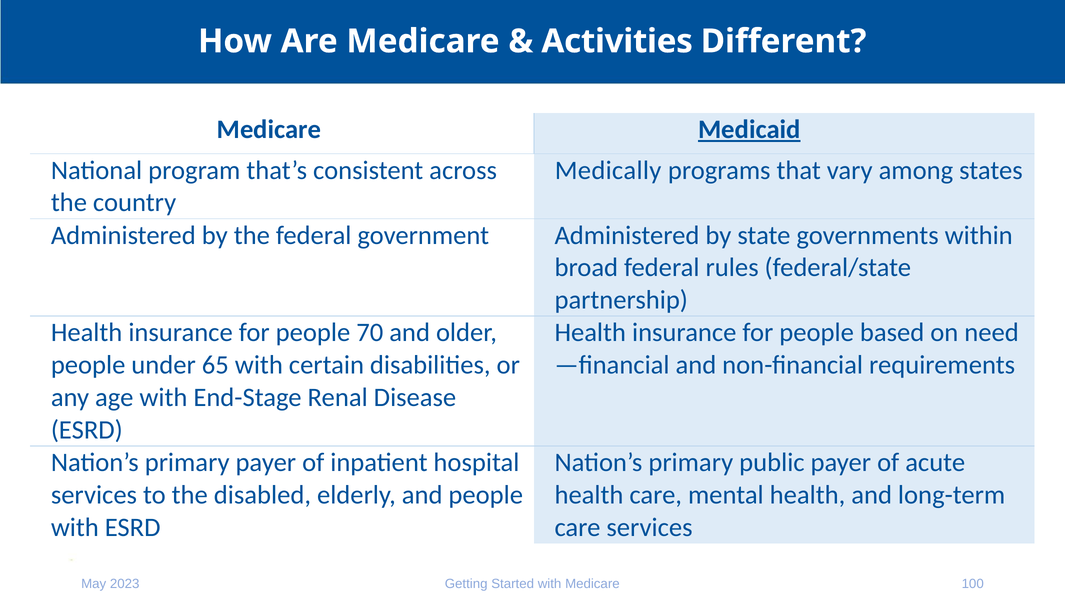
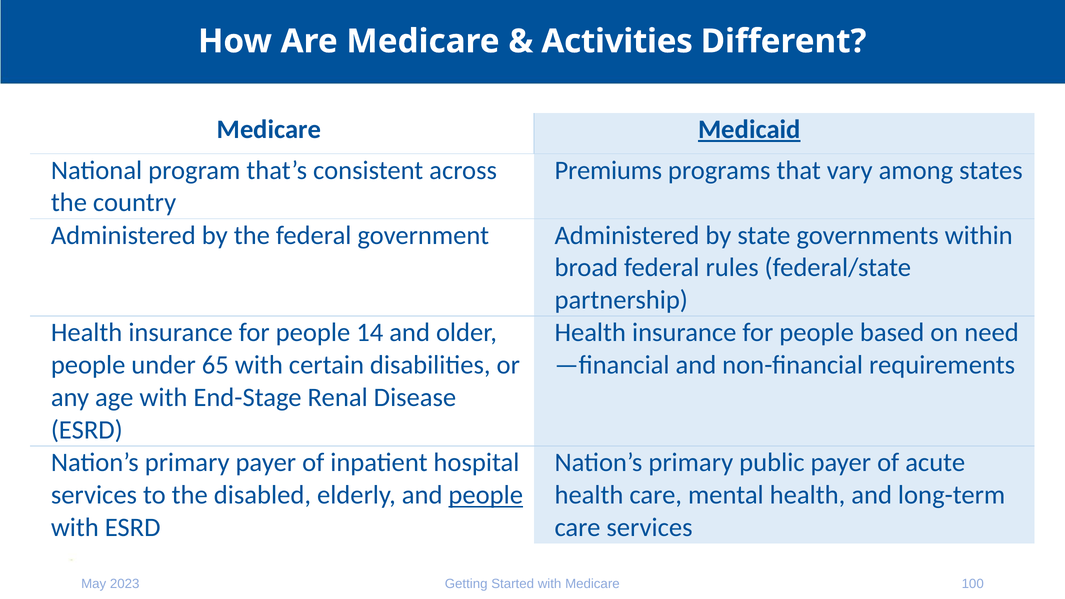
Medically: Medically -> Premiums (608, 170)
70: 70 -> 14 (370, 333)
people underline: none -> present (486, 495)
